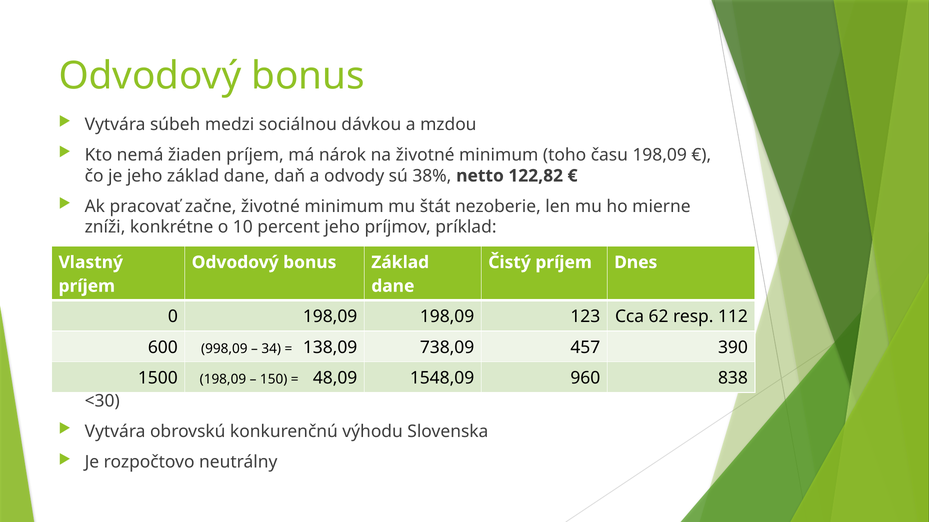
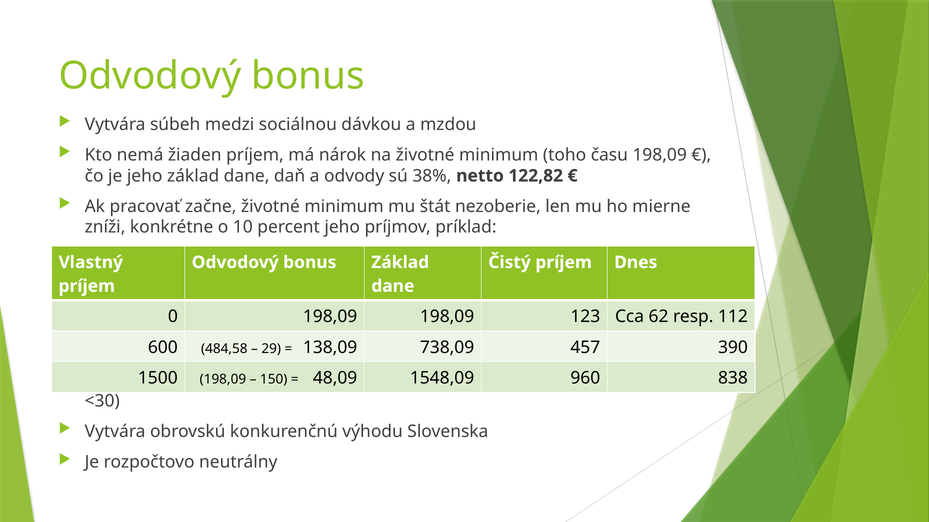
998,09: 998,09 -> 484,58 (224, 349)
34: 34 -> 29 (271, 349)
